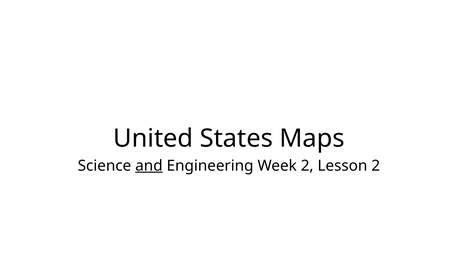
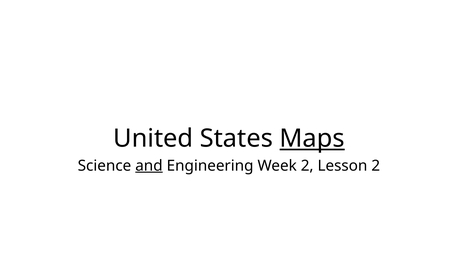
Maps underline: none -> present (312, 139)
